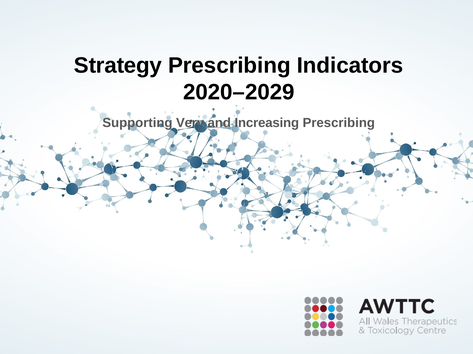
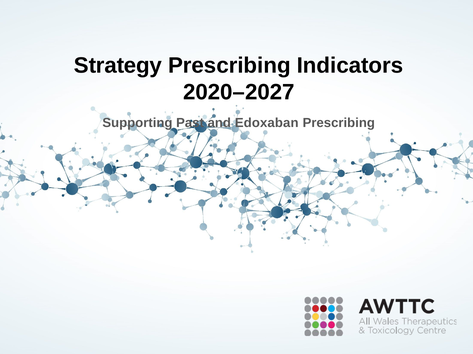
2020–2029: 2020–2029 -> 2020–2027 (239, 92)
Very: Very -> Past (190, 123)
Increasing: Increasing -> Edoxaban (267, 123)
